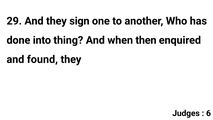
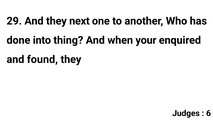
sign: sign -> next (79, 21)
then: then -> your (146, 40)
